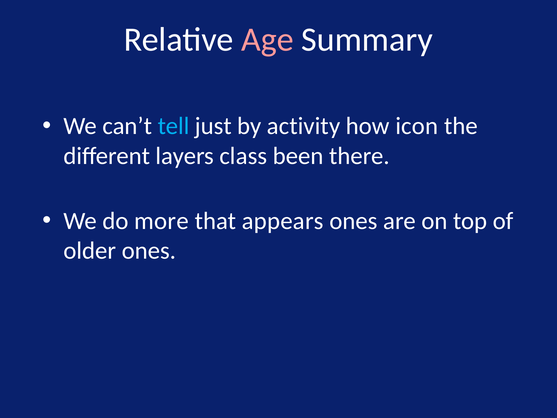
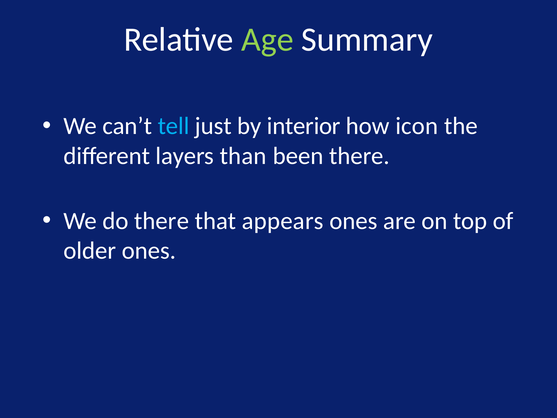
Age colour: pink -> light green (267, 39)
activity: activity -> interior (304, 126)
class: class -> than (243, 156)
do more: more -> there (162, 221)
